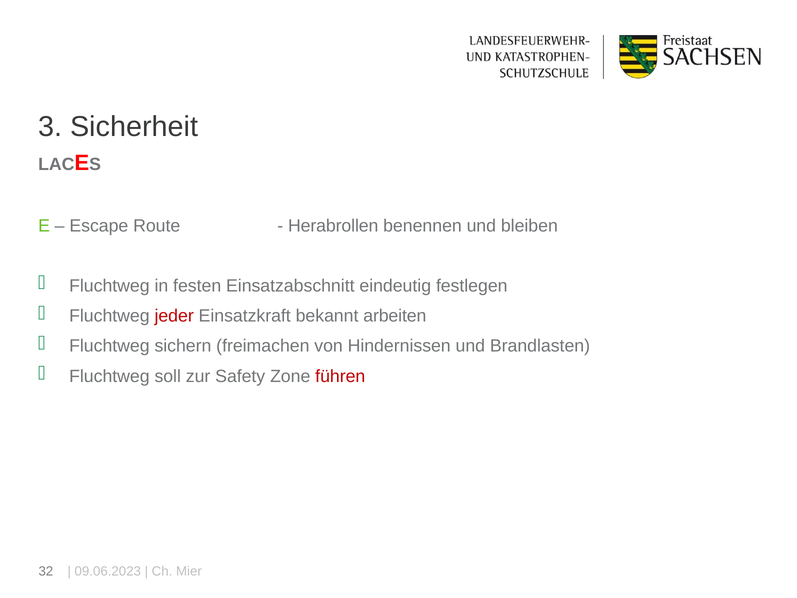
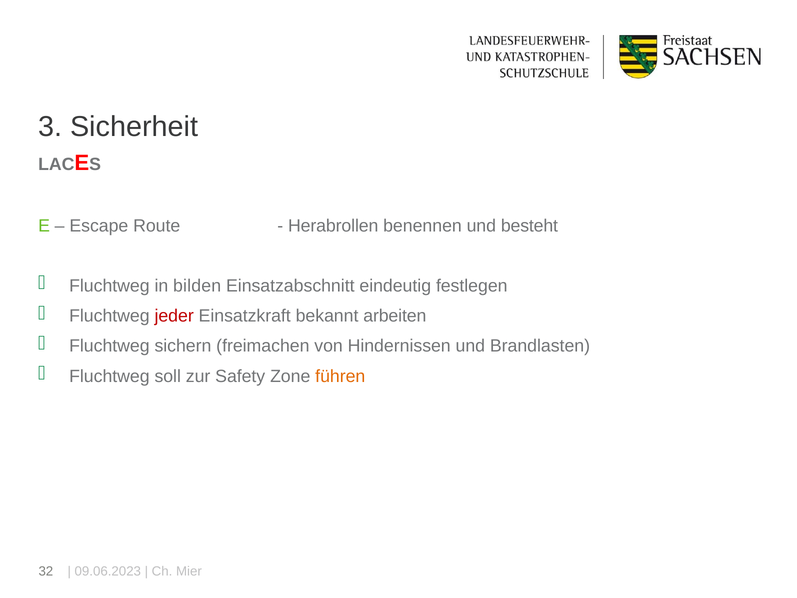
bleiben: bleiben -> besteht (529, 226)
festen: festen -> bilden (197, 286)
führen colour: red -> orange (340, 376)
